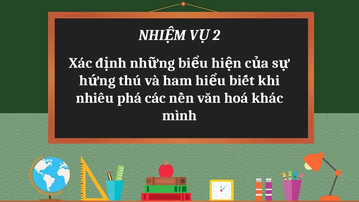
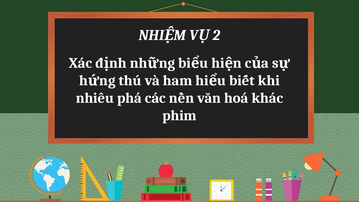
mình: mình -> phim (180, 116)
